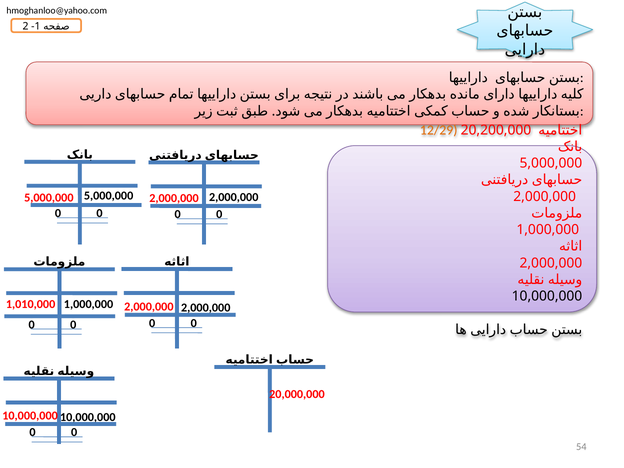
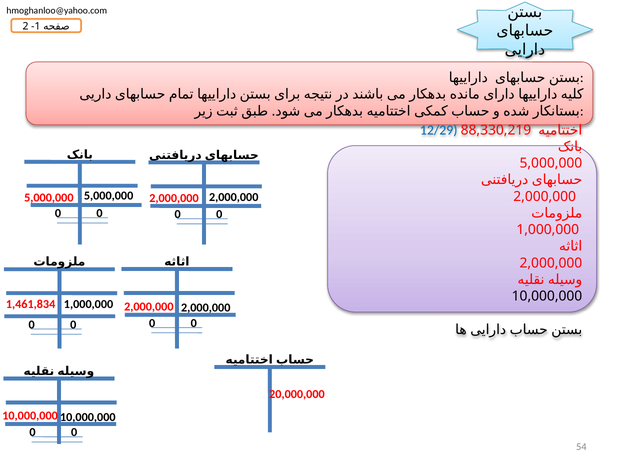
12/29 colour: orange -> blue (439, 130)
20,200,000: 20,200,000 -> 88,330,219 (496, 130)
1,010,000: 1,010,000 -> 1,461,834 (31, 304)
